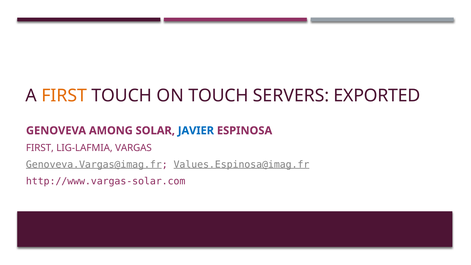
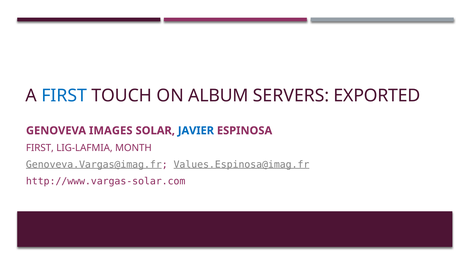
FIRST colour: orange -> blue (64, 96)
ON TOUCH: TOUCH -> ALBUM (218, 96)
AMONG: AMONG -> IMAGES (111, 131)
VARGAS: VARGAS -> MONTH (133, 148)
